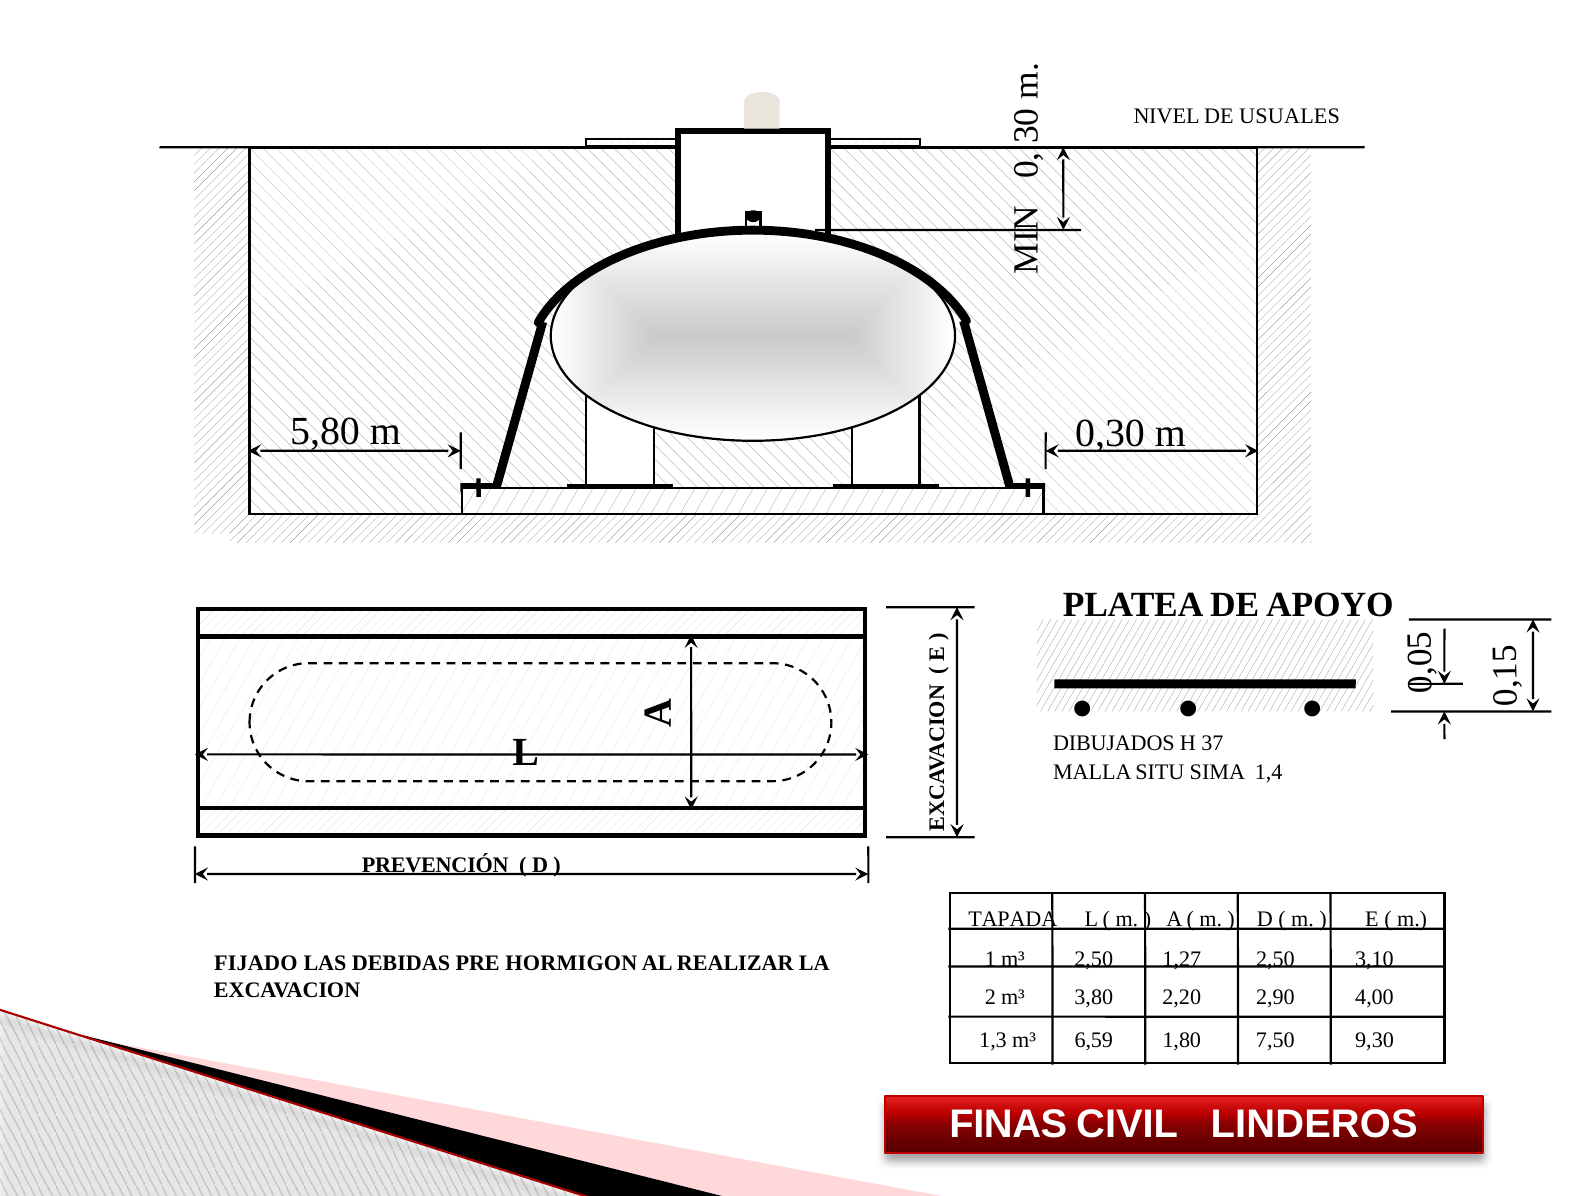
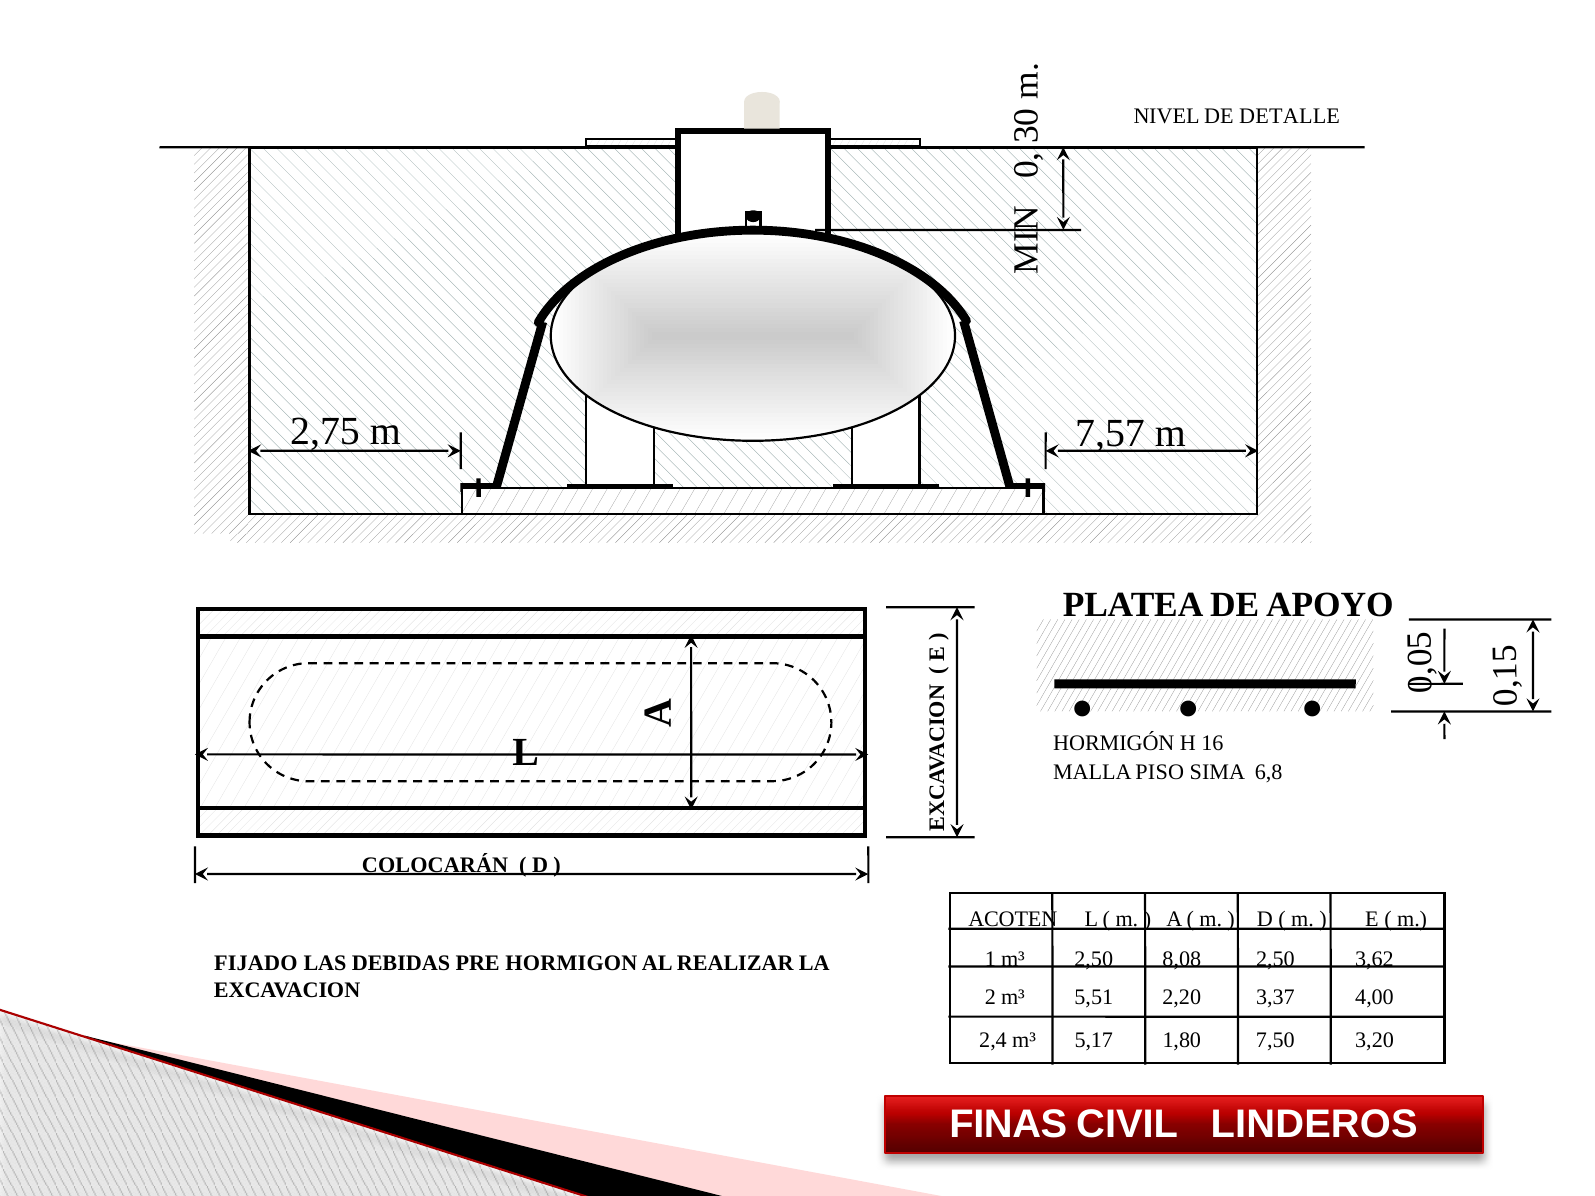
USUALES: USUALES -> DETALLE (1290, 117)
5,80: 5,80 -> 2,75 (325, 431)
0,30: 0,30 -> 7,57 (1110, 433)
DIBUJADOS: DIBUJADOS -> HORMIGÓN (1114, 744)
37: 37 -> 16 (1212, 744)
SITU: SITU -> PISO (1160, 772)
1,4: 1,4 -> 6,8 (1269, 772)
PREVENCIÓN: PREVENCIÓN -> COLOCARÁN (435, 865)
TAPADA: TAPADA -> ACOTEN (1013, 920)
1,27: 1,27 -> 8,08 (1182, 960)
3,10: 3,10 -> 3,62 (1374, 960)
3,80: 3,80 -> 5,51 (1094, 998)
2,90: 2,90 -> 3,37 (1275, 998)
1,3: 1,3 -> 2,4 (993, 1040)
6,59: 6,59 -> 5,17 (1094, 1040)
9,30: 9,30 -> 3,20 (1375, 1040)
